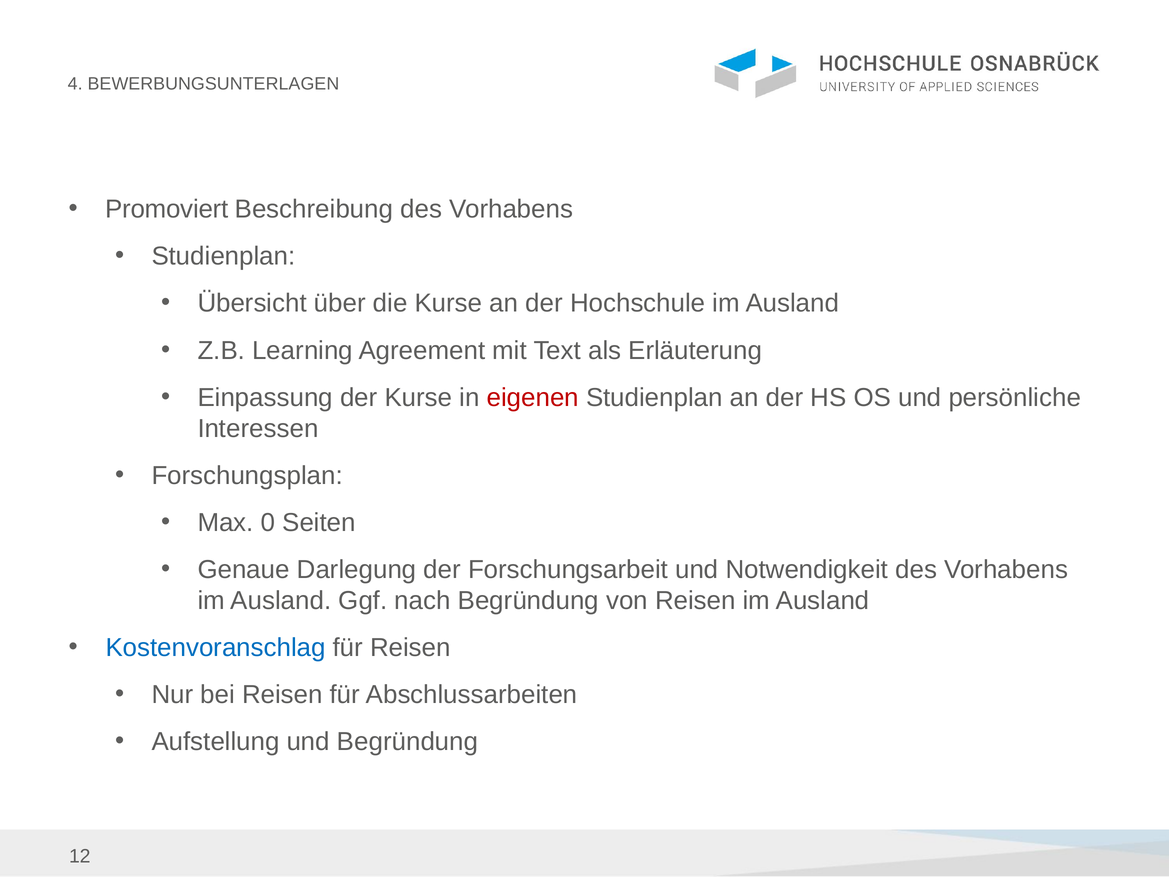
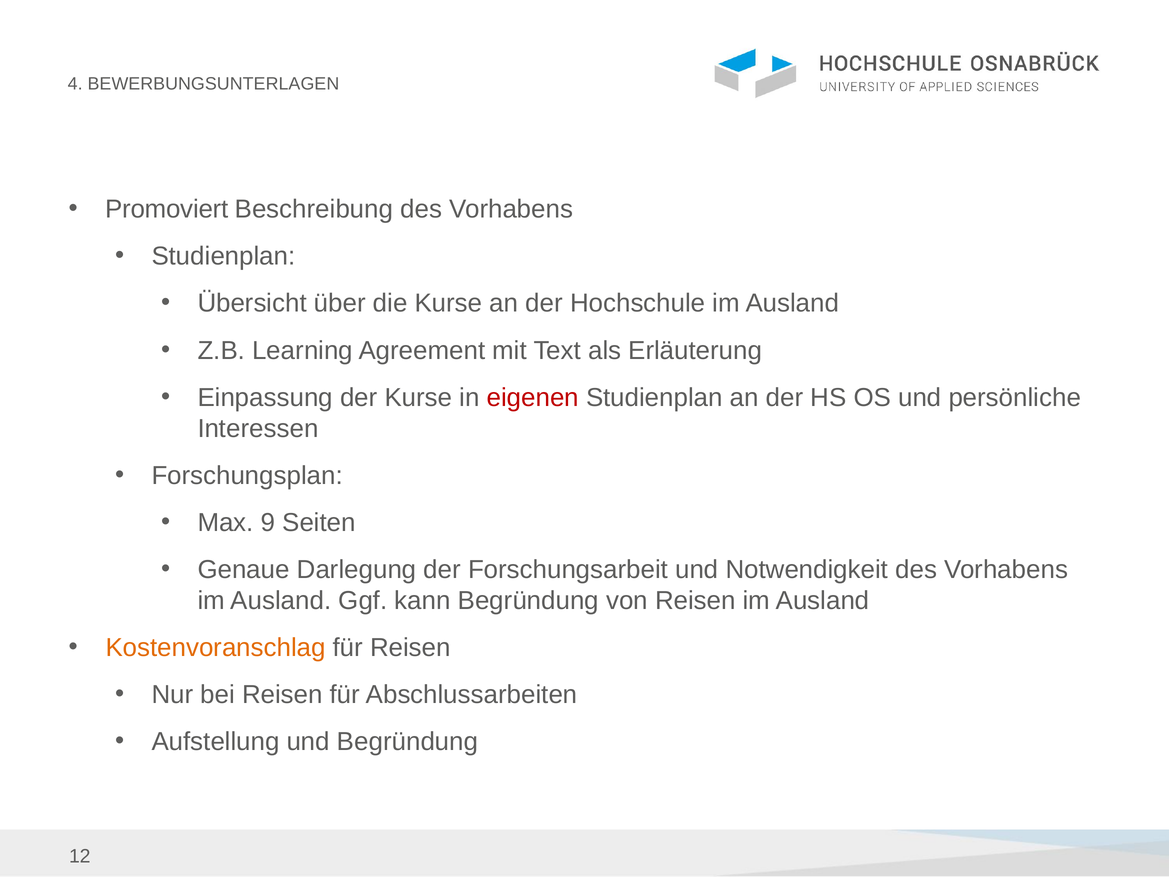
0: 0 -> 9 (268, 523)
nach: nach -> kann (423, 600)
Kostenvoranschlag colour: blue -> orange (216, 648)
